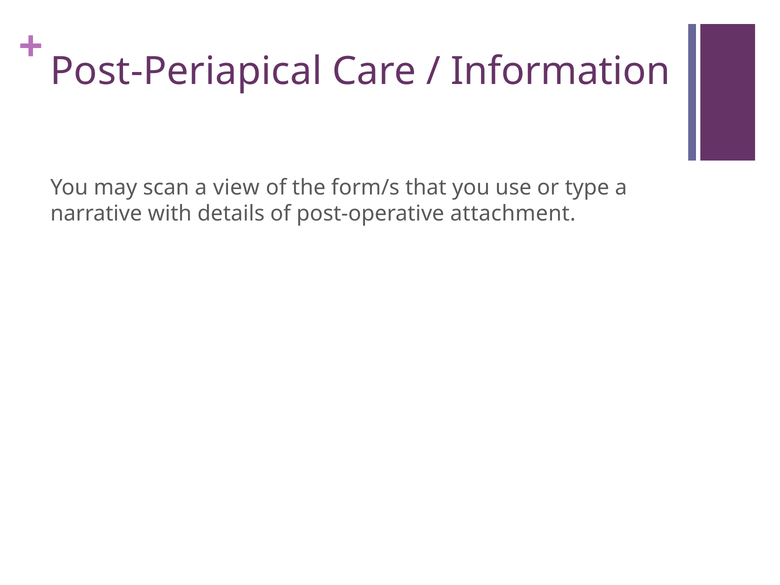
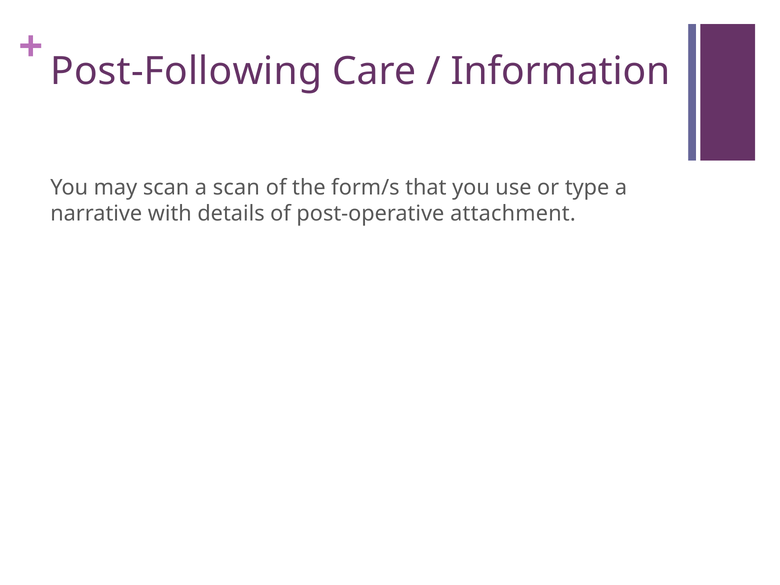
Post-Periapical: Post-Periapical -> Post-Following (186, 71)
a view: view -> scan (236, 187)
